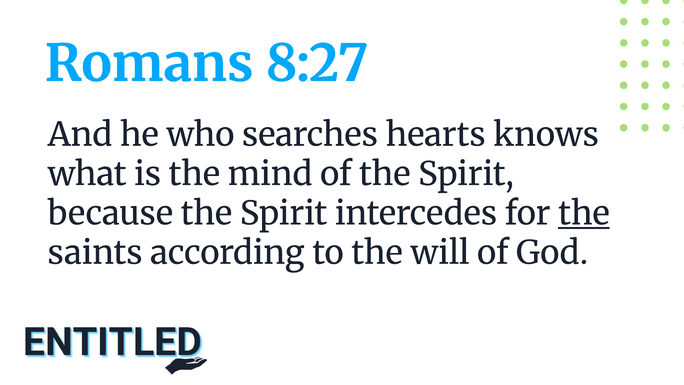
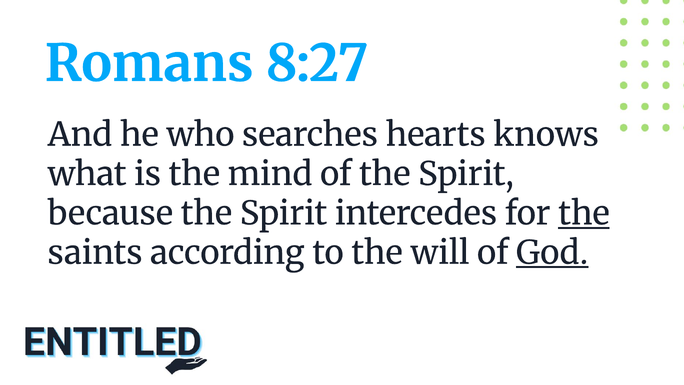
God underline: none -> present (552, 253)
